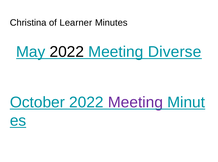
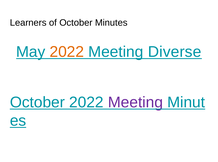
Christina: Christina -> Learners (28, 23)
of Learner: Learner -> October (76, 23)
2022 colour: black -> orange (67, 52)
